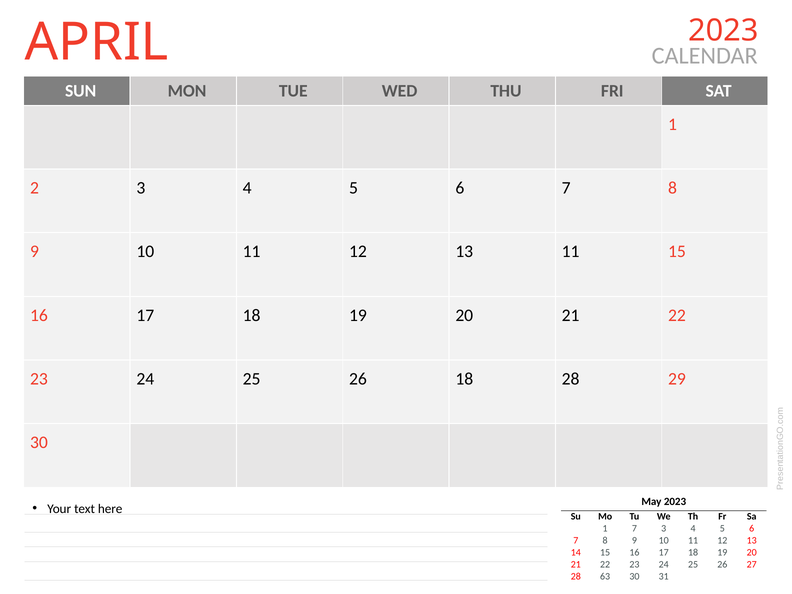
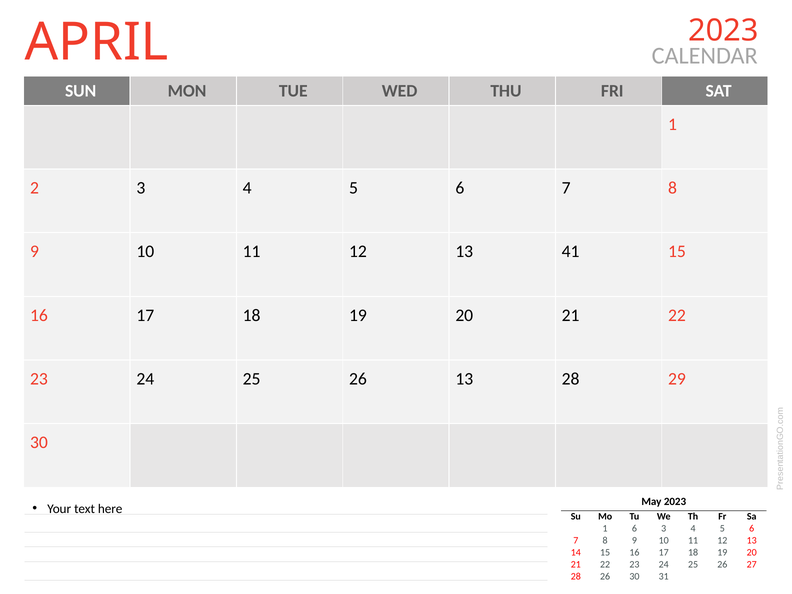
13 11: 11 -> 41 (571, 252)
26 18: 18 -> 13 (464, 379)
1 7: 7 -> 6 (634, 529)
28 63: 63 -> 26 (605, 576)
